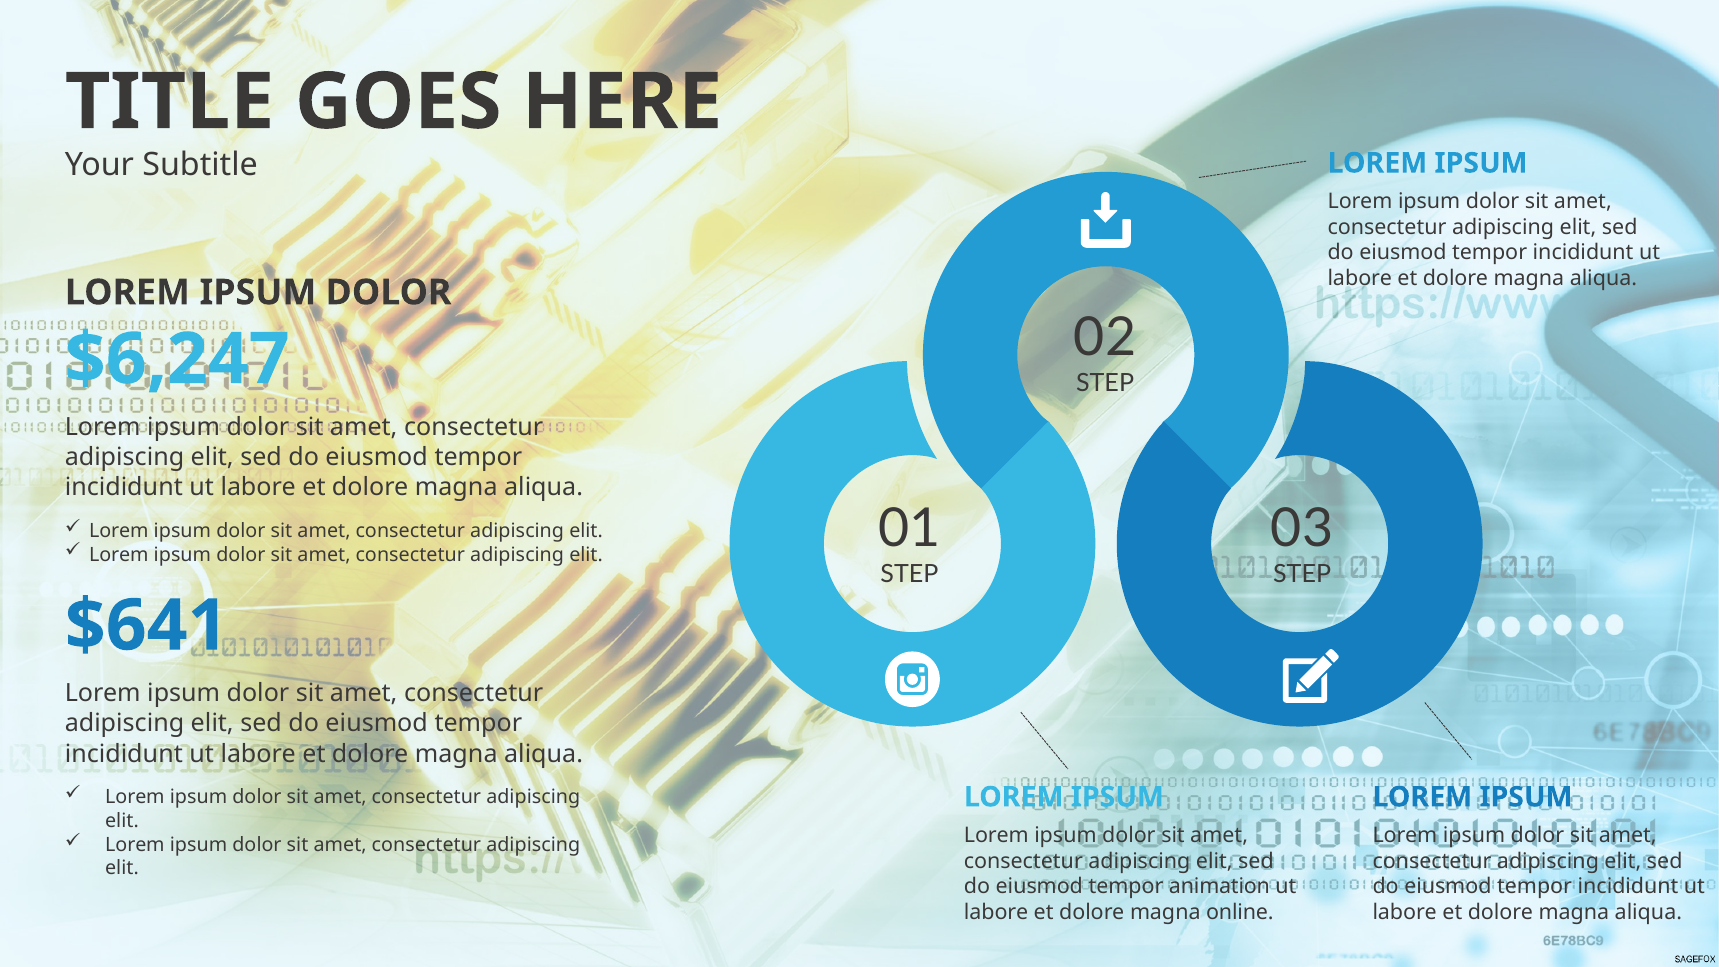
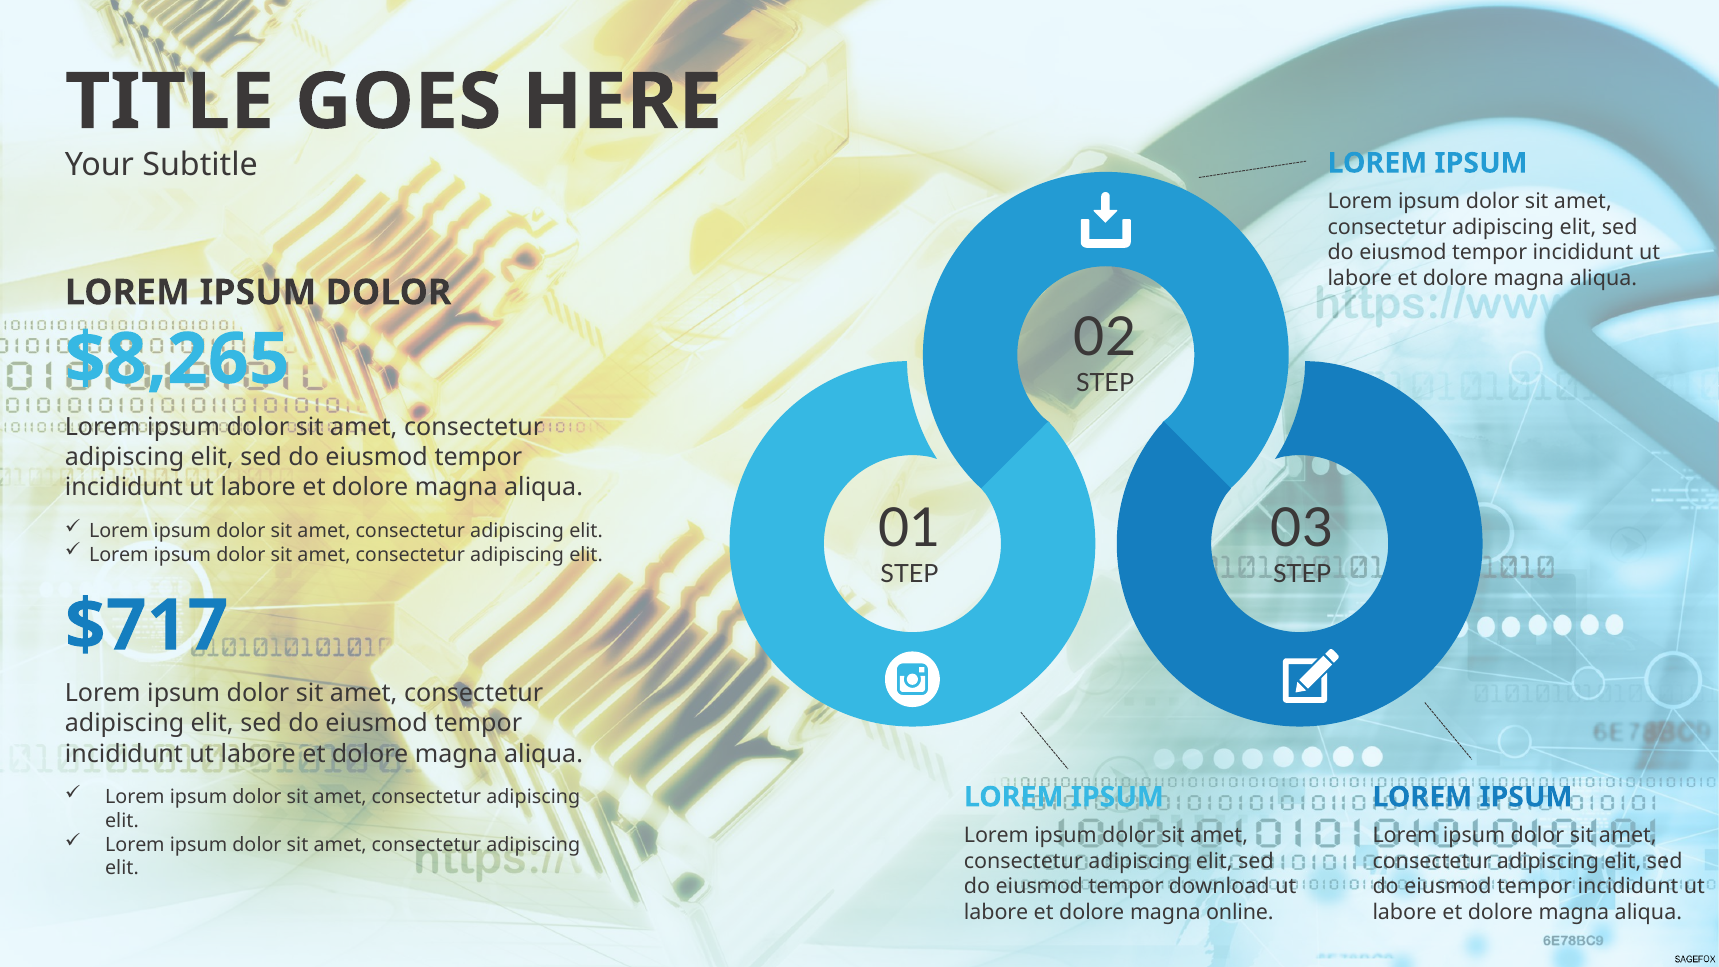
$6,247: $6,247 -> $8,265 (177, 359)
$641: $641 -> $717 (147, 626)
animation: animation -> download (1219, 887)
